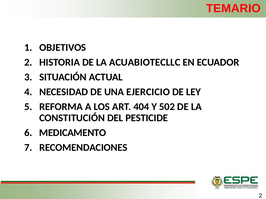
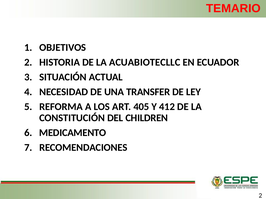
EJERCICIO: EJERCICIO -> TRANSFER (148, 92)
404: 404 -> 405 (141, 107)
502: 502 -> 412 (167, 107)
PESTICIDE: PESTICIDE -> CHILDREN (147, 118)
